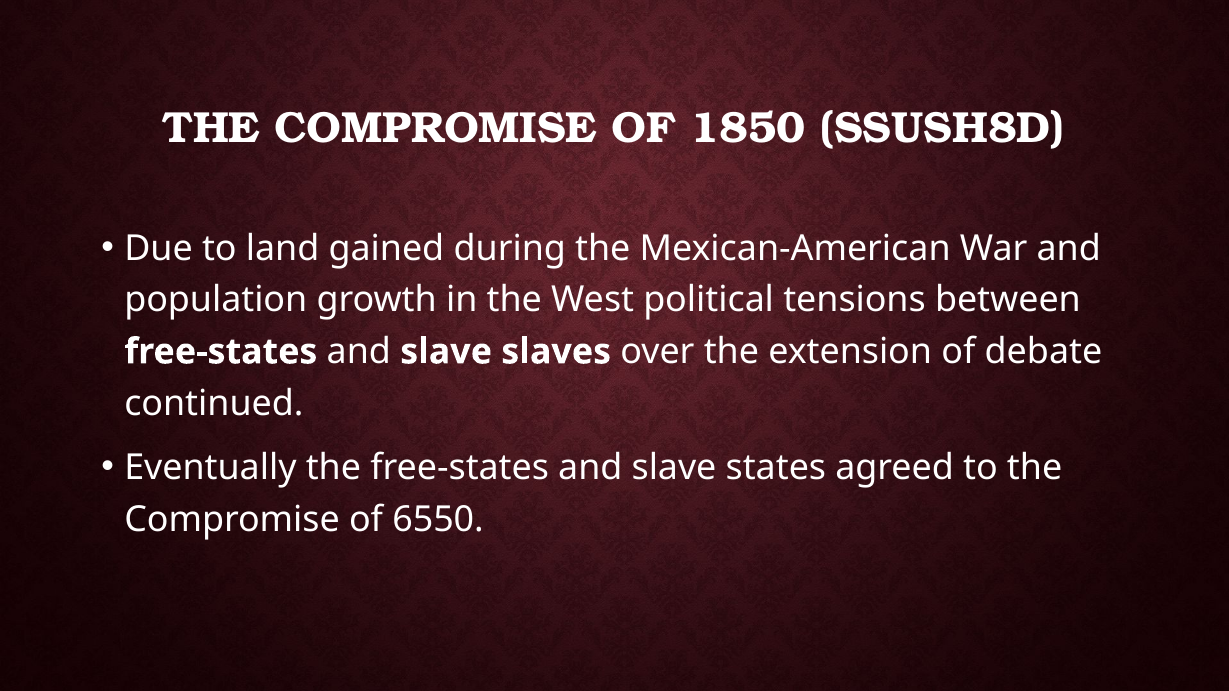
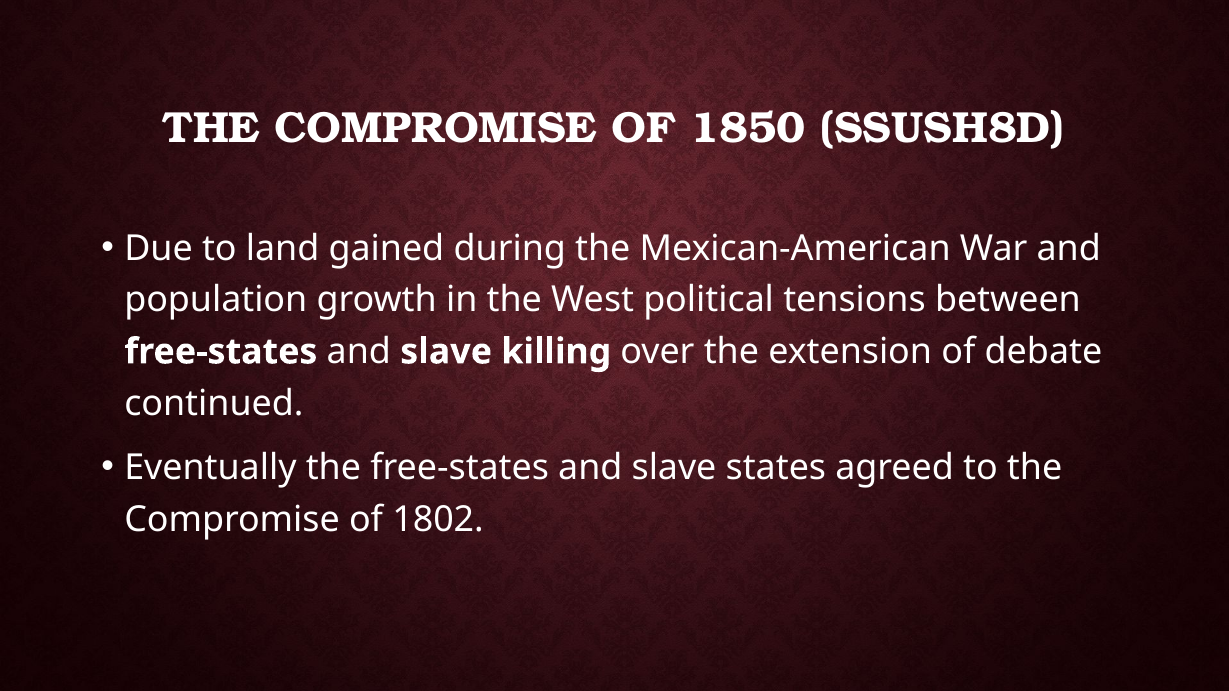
slaves: slaves -> killing (556, 352)
6550: 6550 -> 1802 (438, 520)
